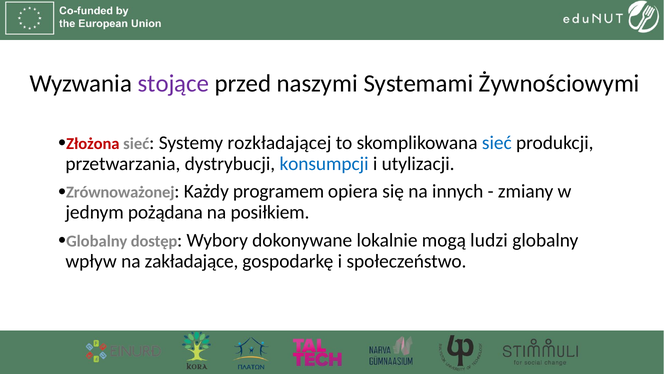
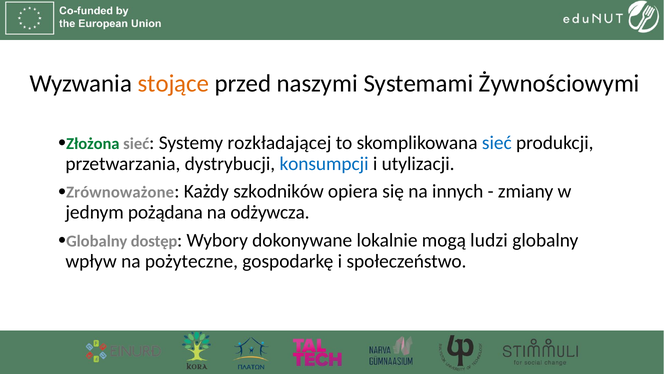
stojące colour: purple -> orange (173, 83)
Złożona colour: red -> green (93, 144)
Zrównoważonej: Zrównoważonej -> Zrównoważone (120, 192)
programem: programem -> szkodników (279, 191)
posiłkiem: posiłkiem -> odżywcza (270, 212)
zakładające: zakładające -> pożyteczne (191, 261)
